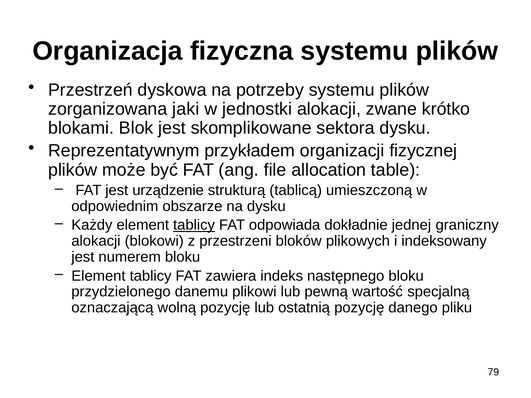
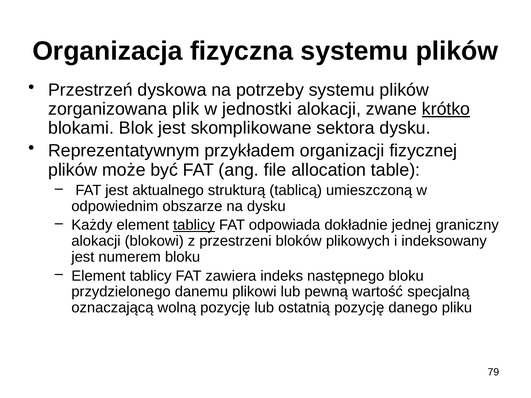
jaki: jaki -> plik (186, 109)
krótko underline: none -> present (446, 109)
urządzenie: urządzenie -> aktualnego (168, 190)
